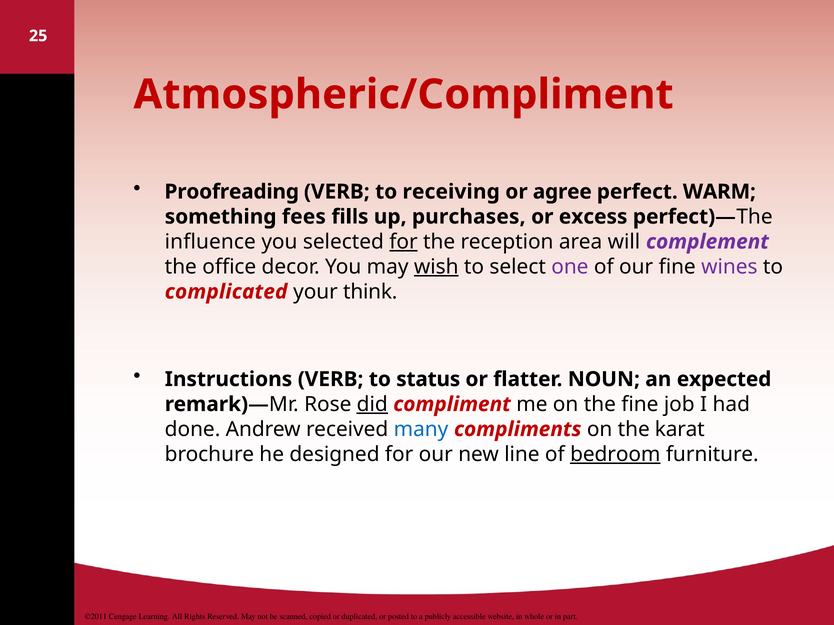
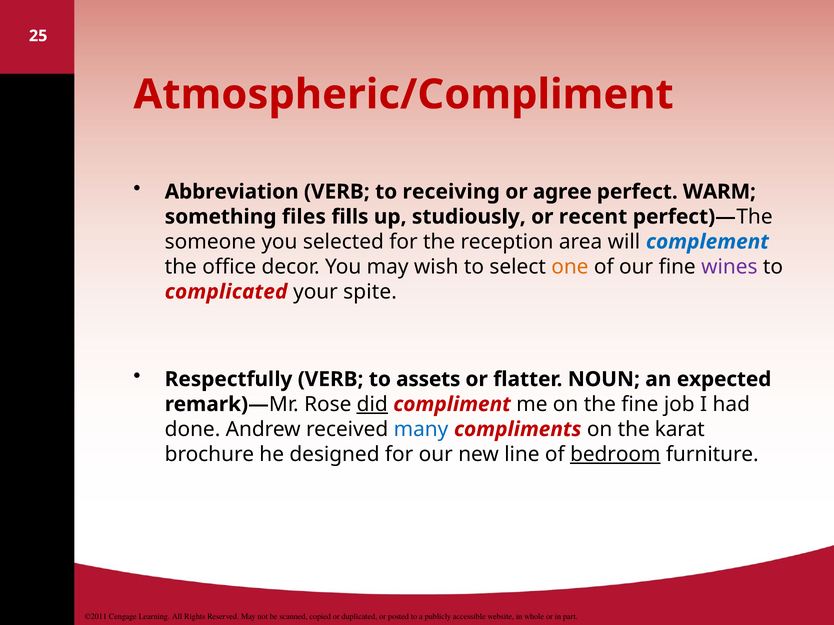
Proofreading: Proofreading -> Abbreviation (232, 192)
fees: fees -> files (304, 217)
purchases: purchases -> studiously (469, 217)
excess: excess -> recent (593, 217)
influence: influence -> someone (210, 242)
for underline: present -> none (403, 242)
complement colour: purple -> blue (707, 242)
wish underline: present -> none (436, 267)
one colour: purple -> orange (570, 267)
think: think -> spite (370, 292)
Instructions: Instructions -> Respectfully (229, 380)
status: status -> assets (428, 380)
